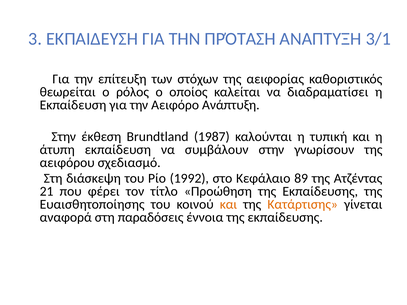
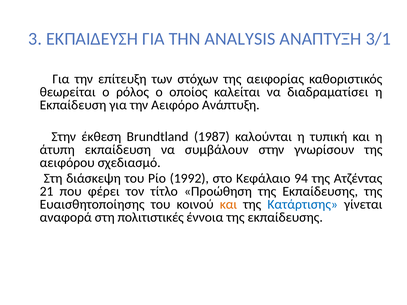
ΠΡΌΤΑΣΗ: ΠΡΌΤΑΣΗ -> ANALYSIS (240, 39)
89: 89 -> 94 (301, 178)
Κατάρτισης colour: orange -> blue (303, 205)
παραδόσεις: παραδόσεις -> πολιτιστικές (151, 218)
